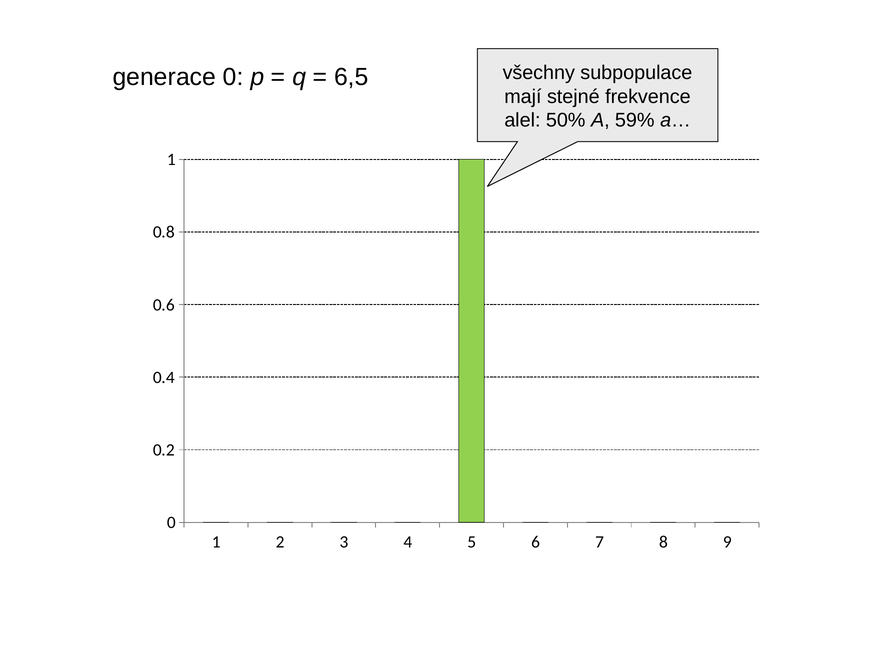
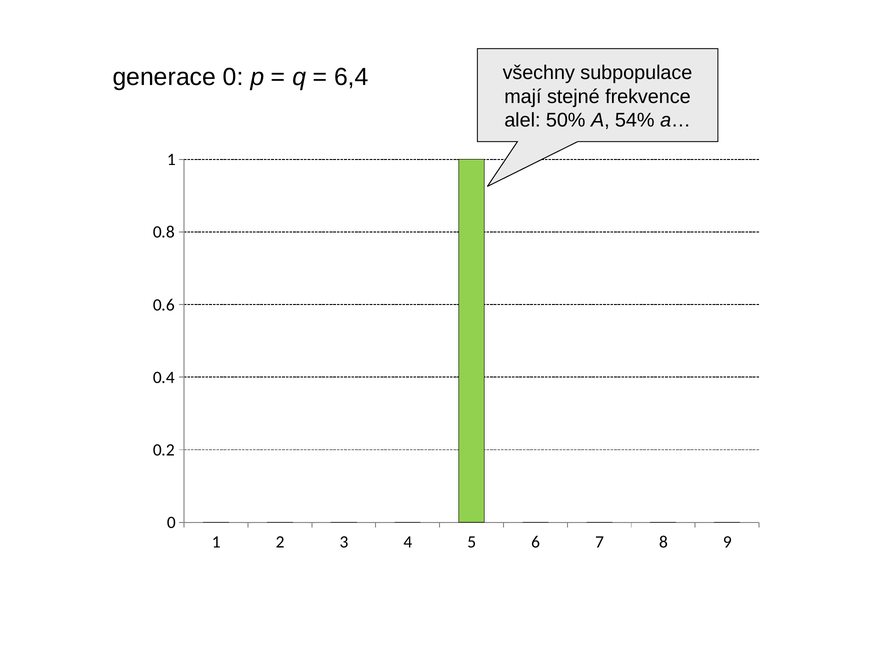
6,5: 6,5 -> 6,4 (351, 77)
59%: 59% -> 54% (635, 120)
